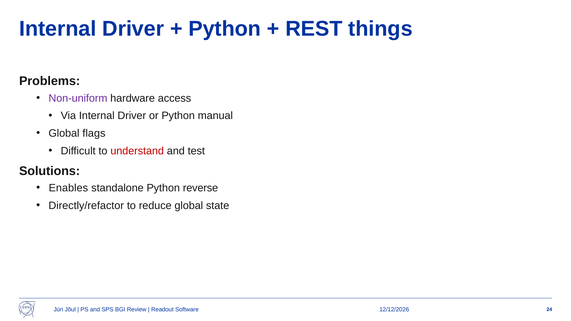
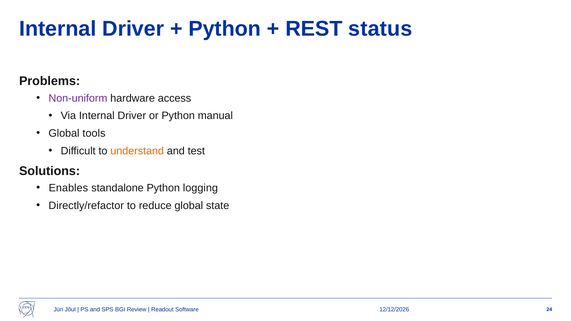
things: things -> status (380, 29)
flags: flags -> tools (94, 133)
understand colour: red -> orange (137, 151)
reverse: reverse -> logging (200, 188)
